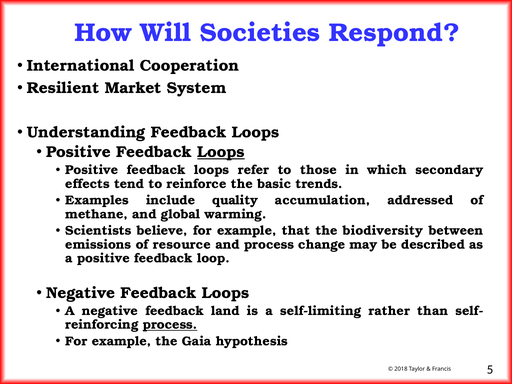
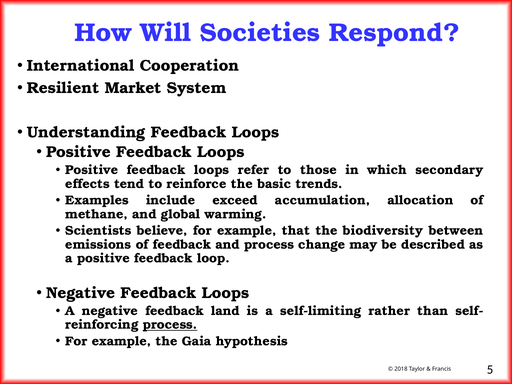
Loops underline: present -> none (221, 152)
quality: quality -> exceed (235, 200)
addressed: addressed -> allocation (420, 200)
of resource: resource -> feedback (182, 245)
